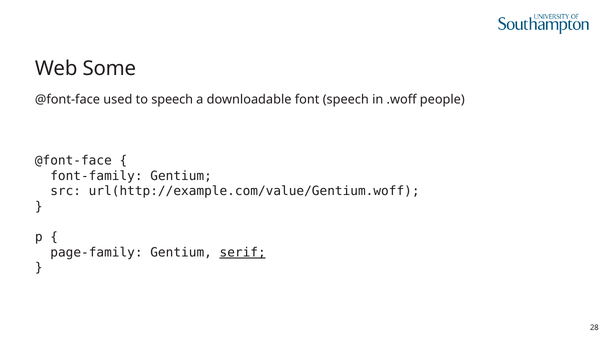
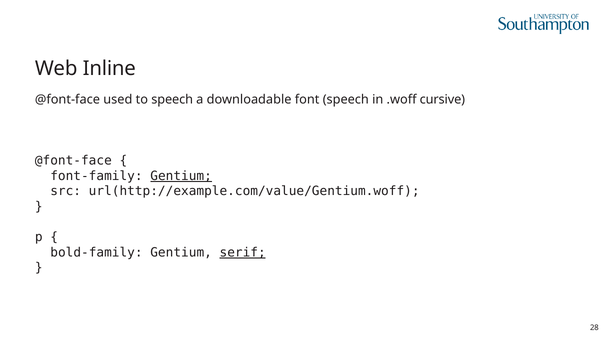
Some: Some -> Inline (109, 69)
people: people -> cursive (442, 99)
Gentium underline: none -> present (181, 176)
page-family: page-family -> bold-family (96, 253)
